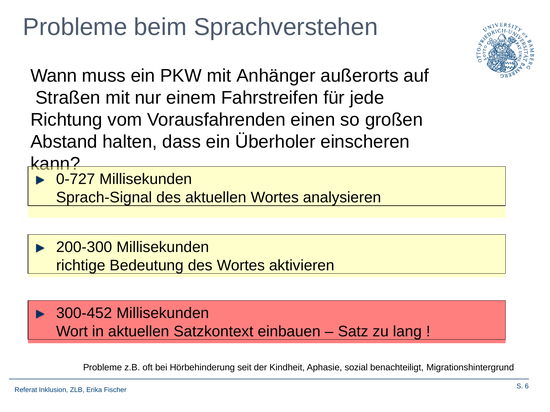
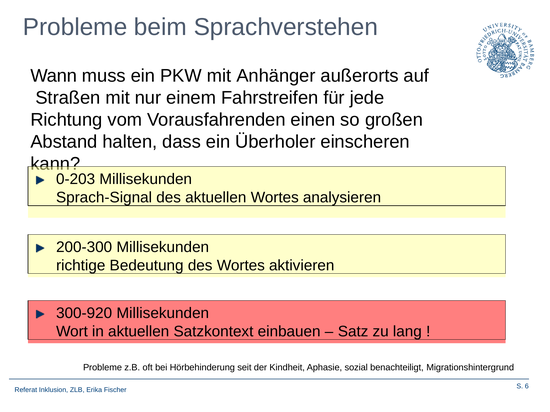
0-727: 0-727 -> 0-203 (76, 179)
300-452: 300-452 -> 300-920 (84, 313)
